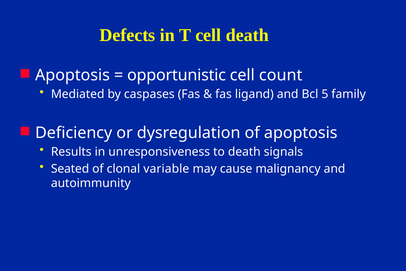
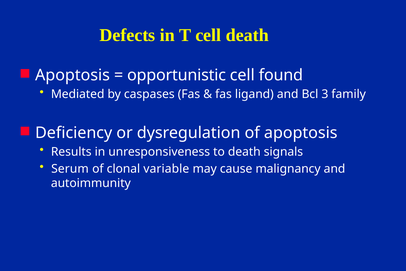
count: count -> found (281, 75)
5: 5 -> 3 (325, 94)
Seated: Seated -> Serum (70, 169)
